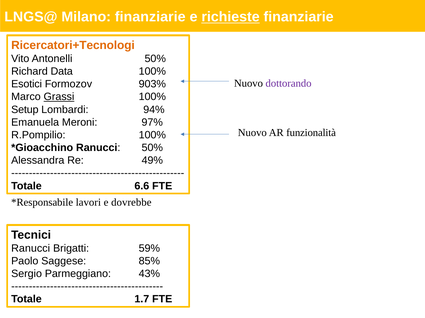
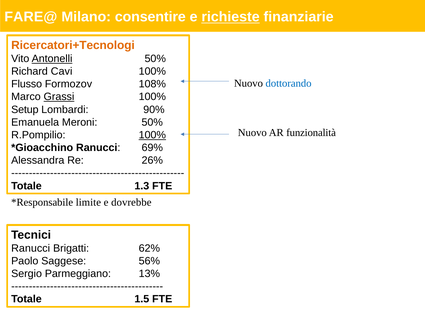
LNGS@: LNGS@ -> FARE@ (31, 17)
Milano finanziarie: finanziarie -> consentire (150, 17)
Antonelli underline: none -> present (52, 59)
Data: Data -> Cavi (62, 72)
dottorando colour: purple -> blue (289, 84)
Esotici: Esotici -> Flusso (27, 84)
903%: 903% -> 108% (152, 84)
94%: 94% -> 90% (154, 110)
Meroni 97%: 97% -> 50% (152, 123)
100% underline: none -> present (152, 135)
Ranucci 50%: 50% -> 69% (152, 148)
49%: 49% -> 26% (152, 161)
6.6: 6.6 -> 1.3 (142, 186)
lavori: lavori -> limite (88, 203)
59%: 59% -> 62% (149, 249)
85%: 85% -> 56% (149, 262)
43%: 43% -> 13% (149, 274)
1.7: 1.7 -> 1.5 (142, 300)
